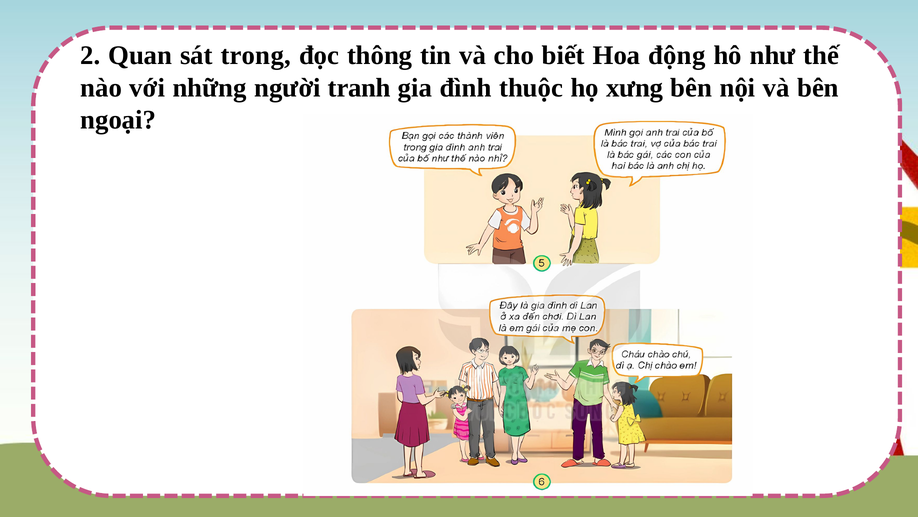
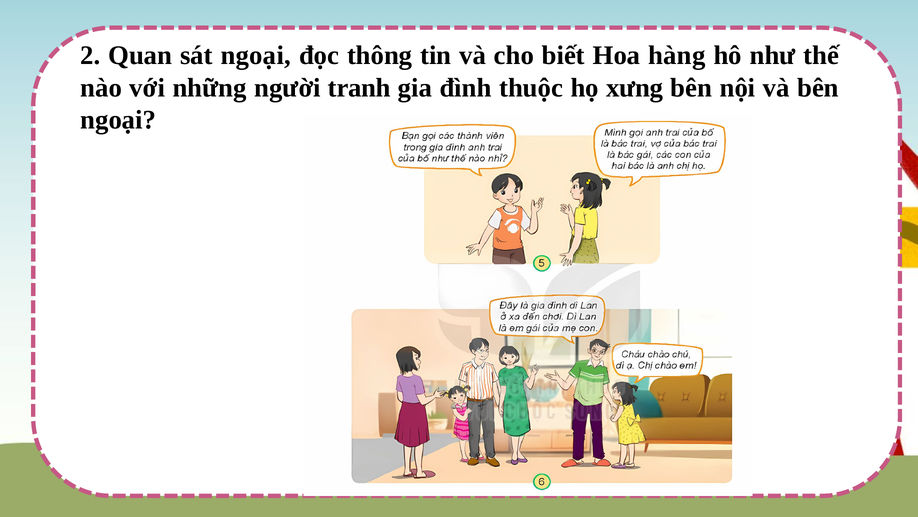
sát trong: trong -> ngoại (256, 56)
động: động -> hàng (677, 56)
